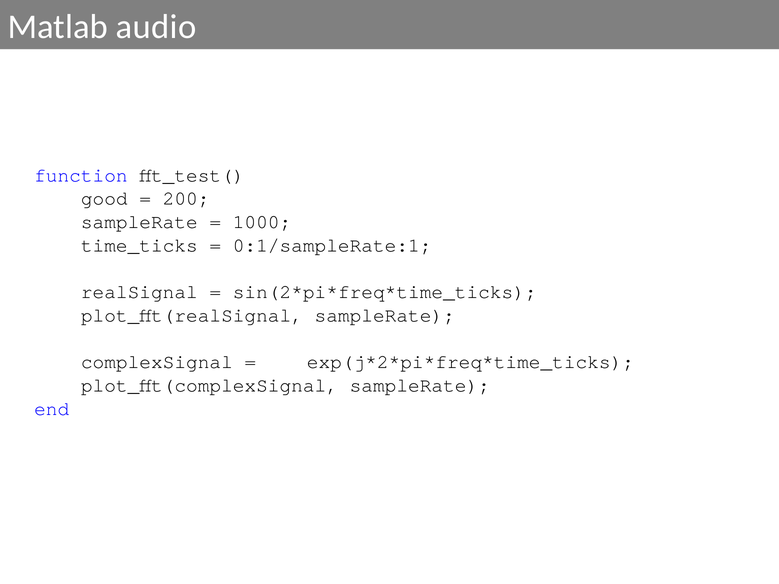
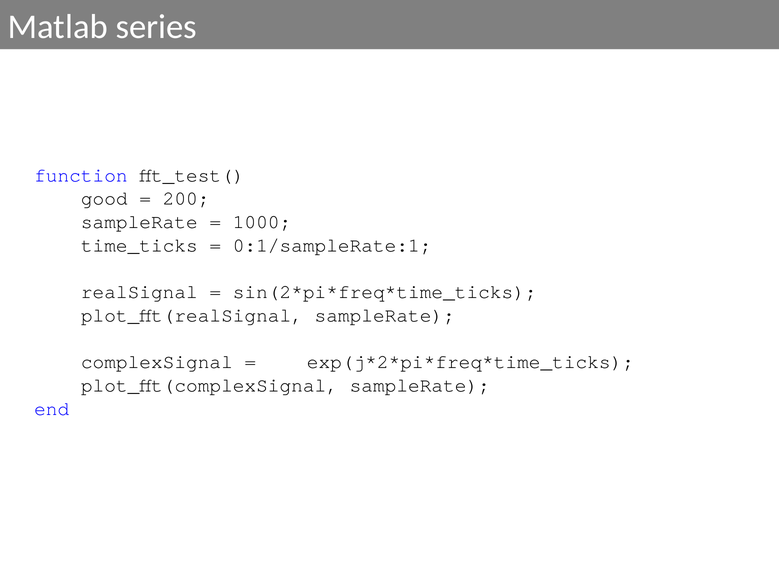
audio: audio -> series (156, 27)
